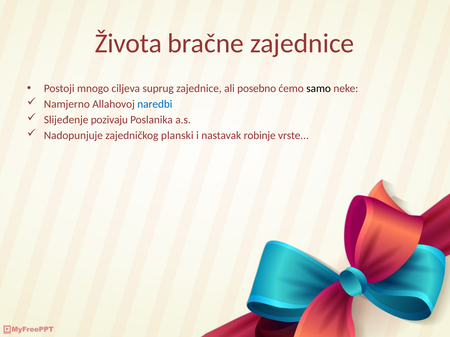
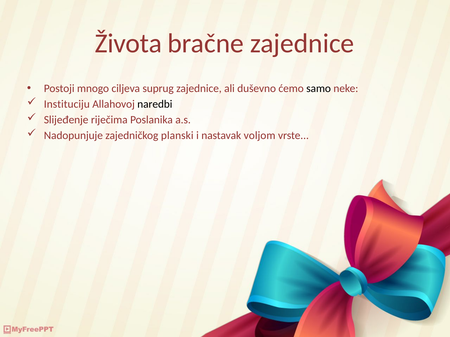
posebno: posebno -> duševno (257, 89)
Namjerno: Namjerno -> Instituciju (67, 104)
naredbi colour: blue -> black (155, 104)
pozivaju: pozivaju -> riječima (109, 120)
robinje: robinje -> voljom (260, 136)
